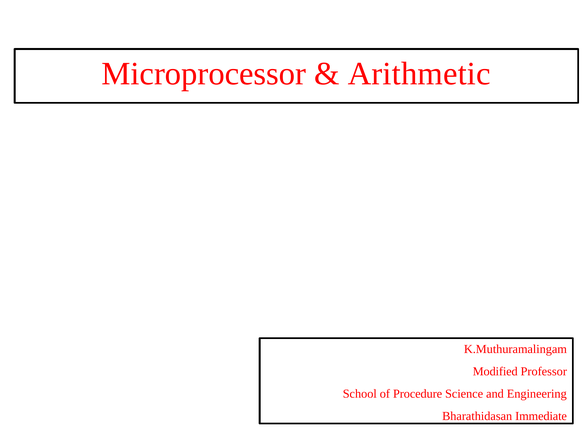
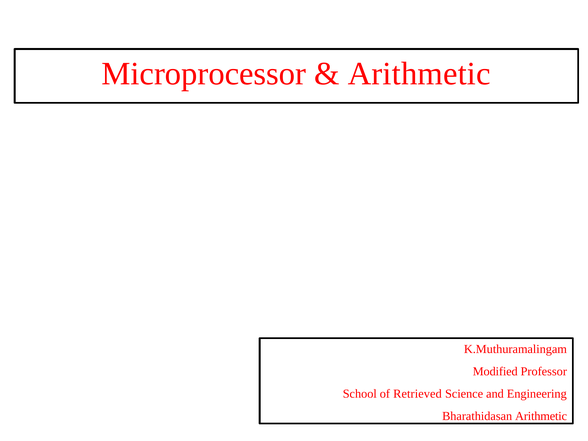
Procedure: Procedure -> Retrieved (417, 394)
Bharathidasan Immediate: Immediate -> Arithmetic (541, 416)
